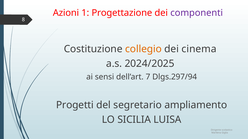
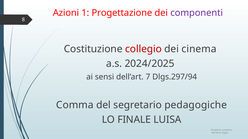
collegio colour: orange -> red (143, 49)
Progetti: Progetti -> Comma (75, 105)
ampliamento: ampliamento -> pedagogiche (196, 105)
SICILIA: SICILIA -> FINALE (134, 120)
